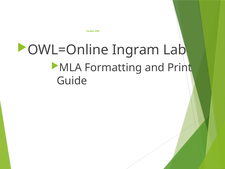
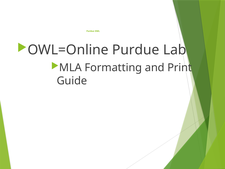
OWL=Online Ingram: Ingram -> Purdue (136, 50)
